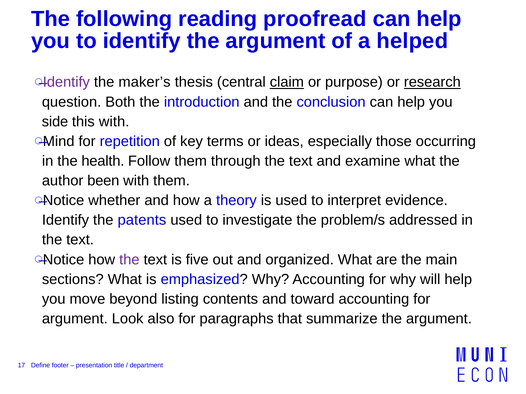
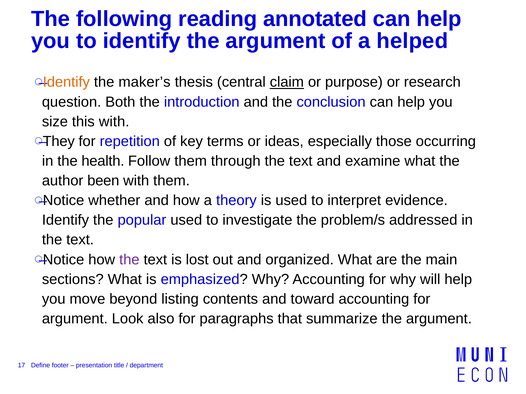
proofread: proofread -> annotated (315, 19)
Identify colour: purple -> orange (66, 82)
research underline: present -> none (432, 82)
side: side -> size (55, 122)
Mind: Mind -> They (59, 141)
patents: patents -> popular (142, 220)
five: five -> lost (197, 260)
